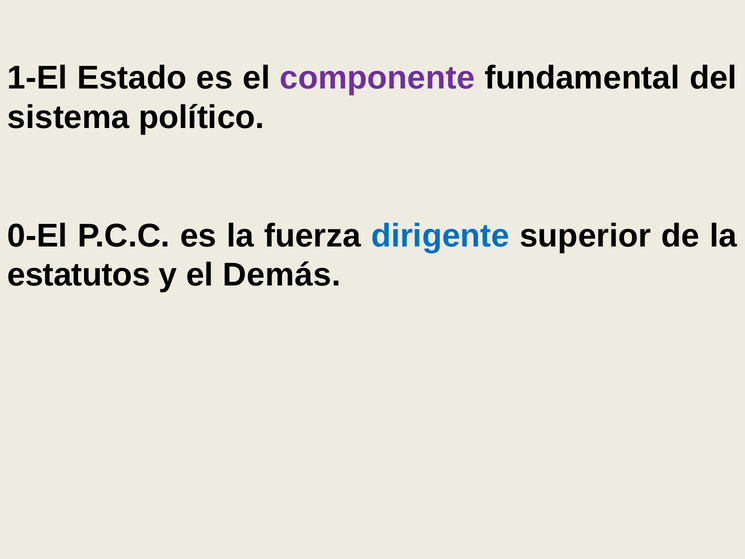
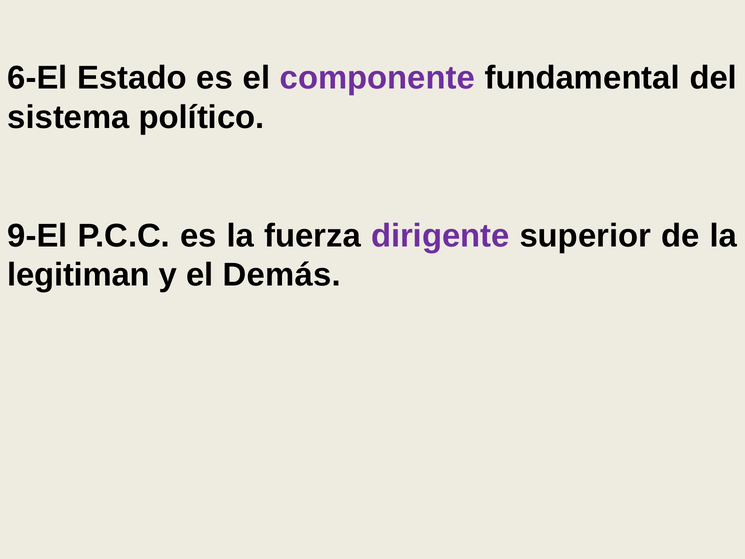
1-El: 1-El -> 6-El (37, 78)
0-El: 0-El -> 9-El (37, 236)
dirigente colour: blue -> purple (440, 236)
estatutos: estatutos -> legitiman (79, 275)
